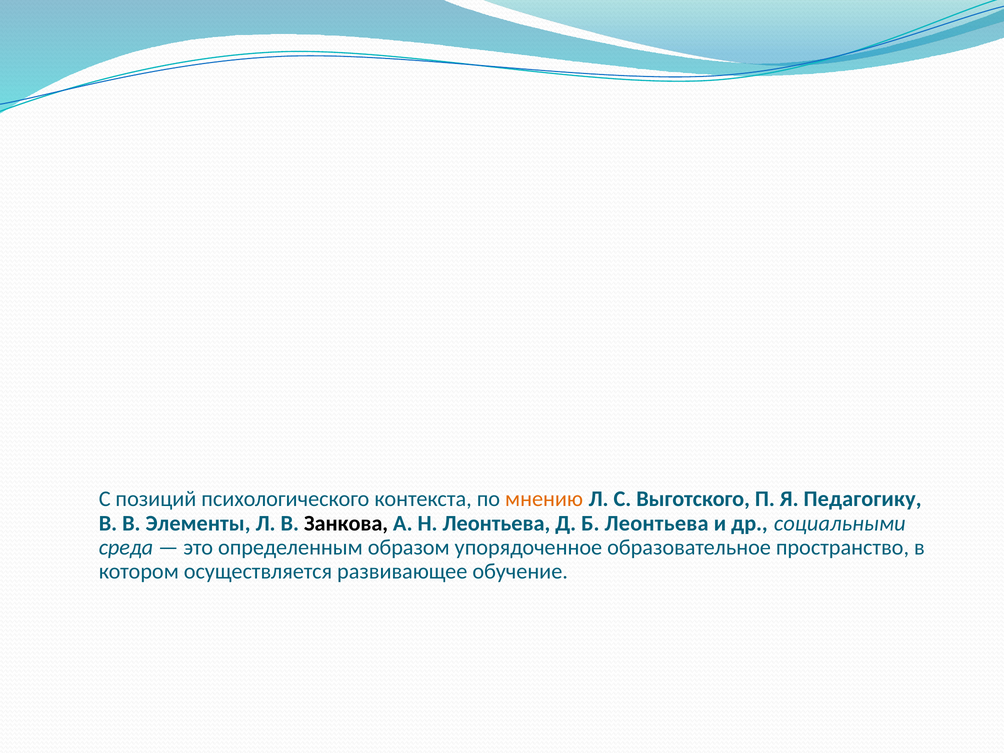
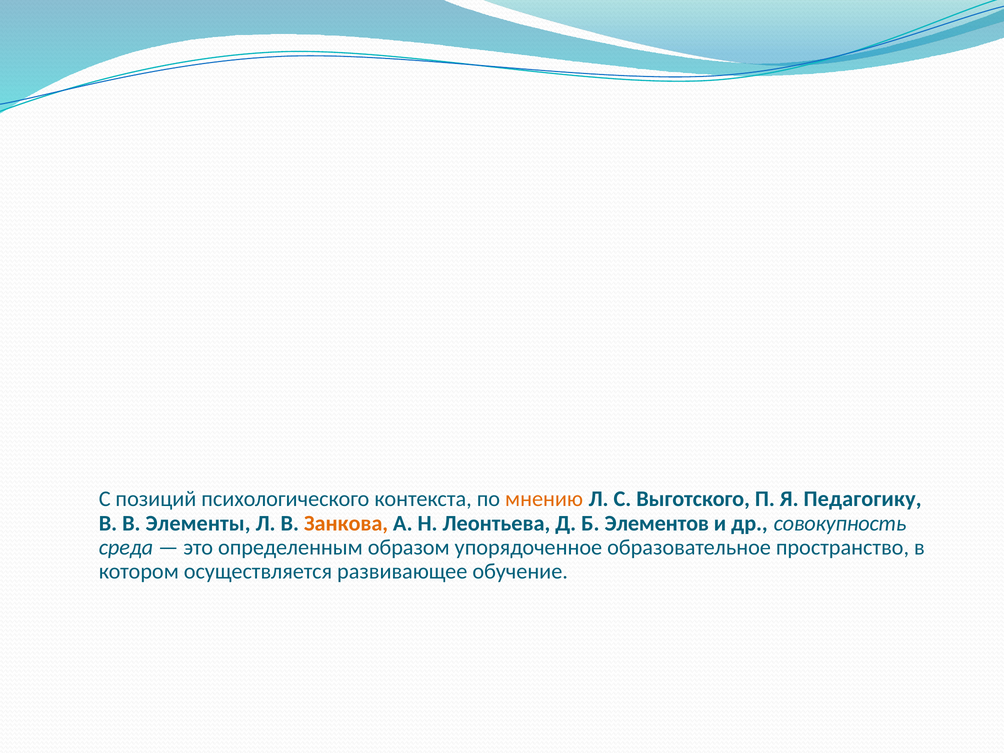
Занкова colour: black -> orange (346, 523)
Б Леонтьева: Леонтьева -> Элементов (657, 523)
социальными: социальными -> совокупность (840, 523)
